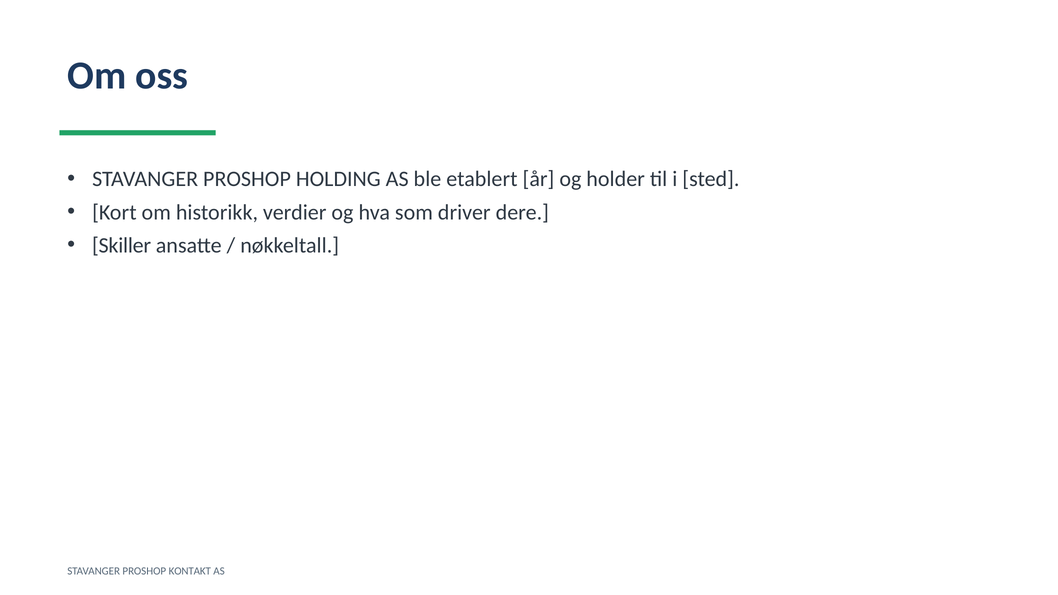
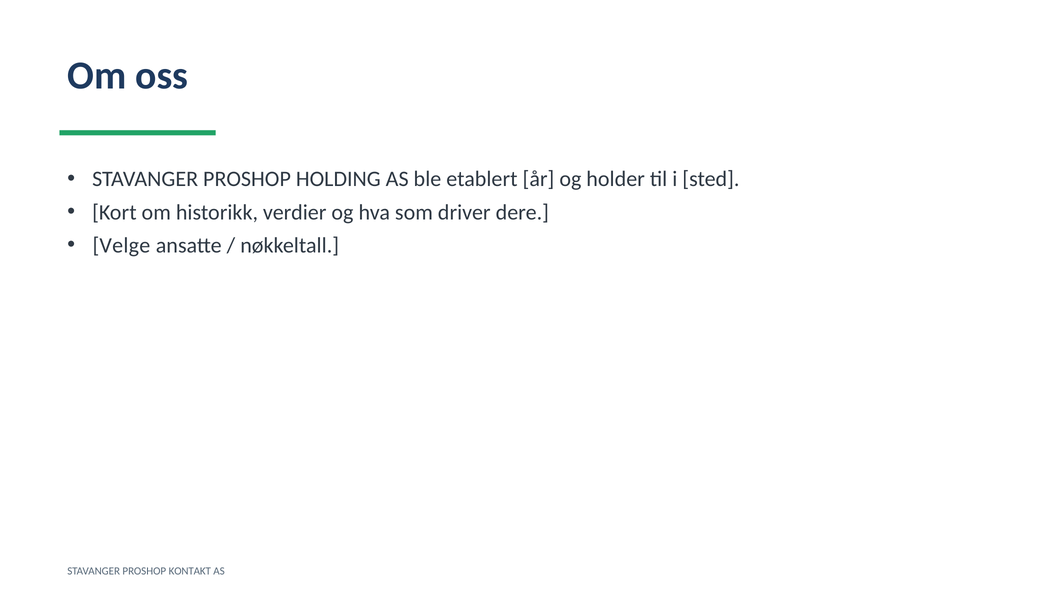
Skiller: Skiller -> Velge (121, 245)
